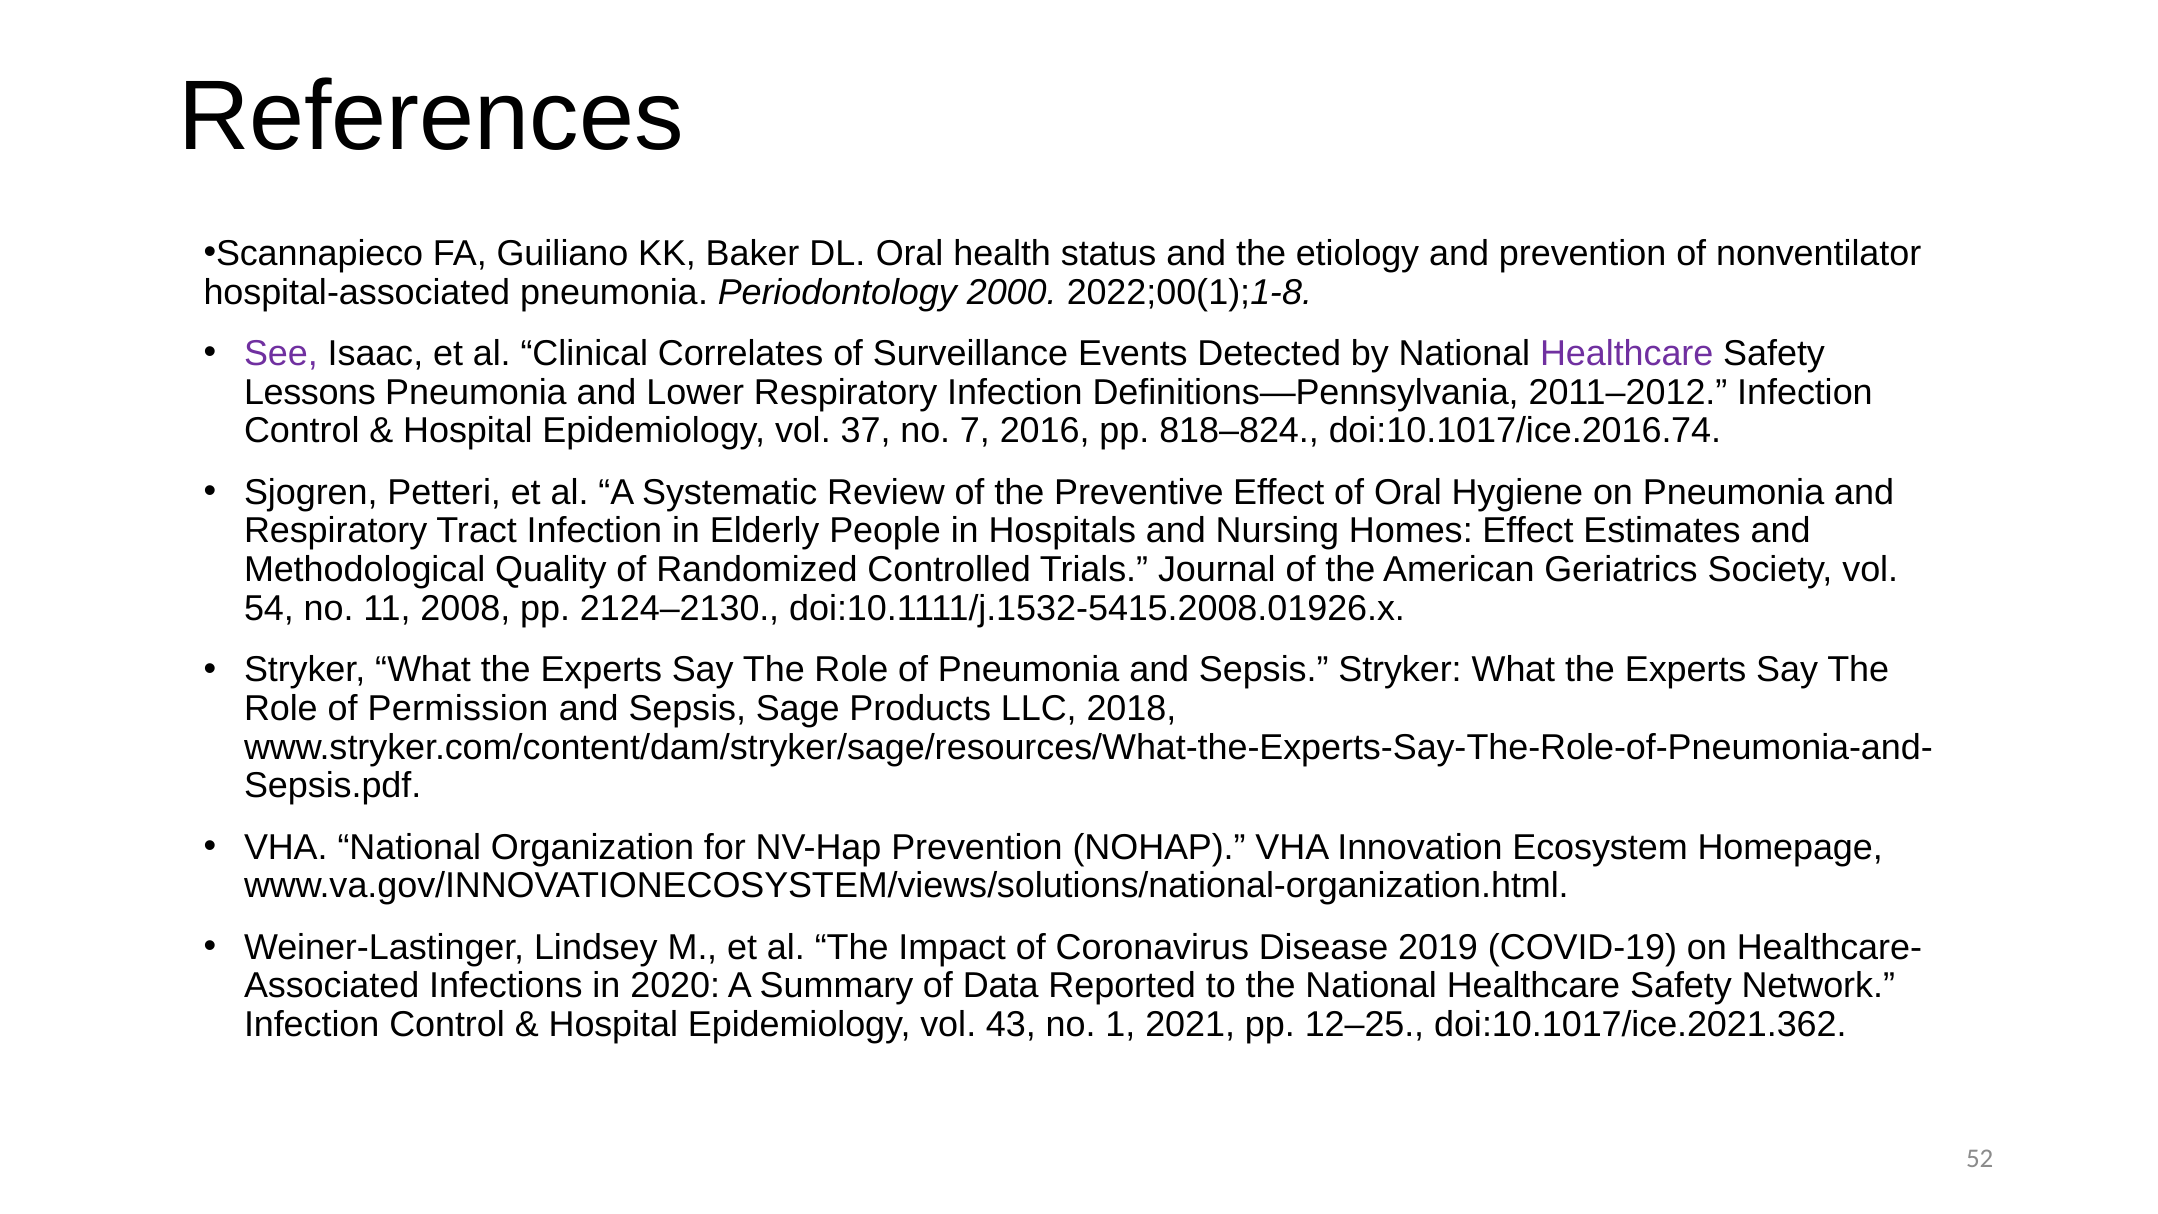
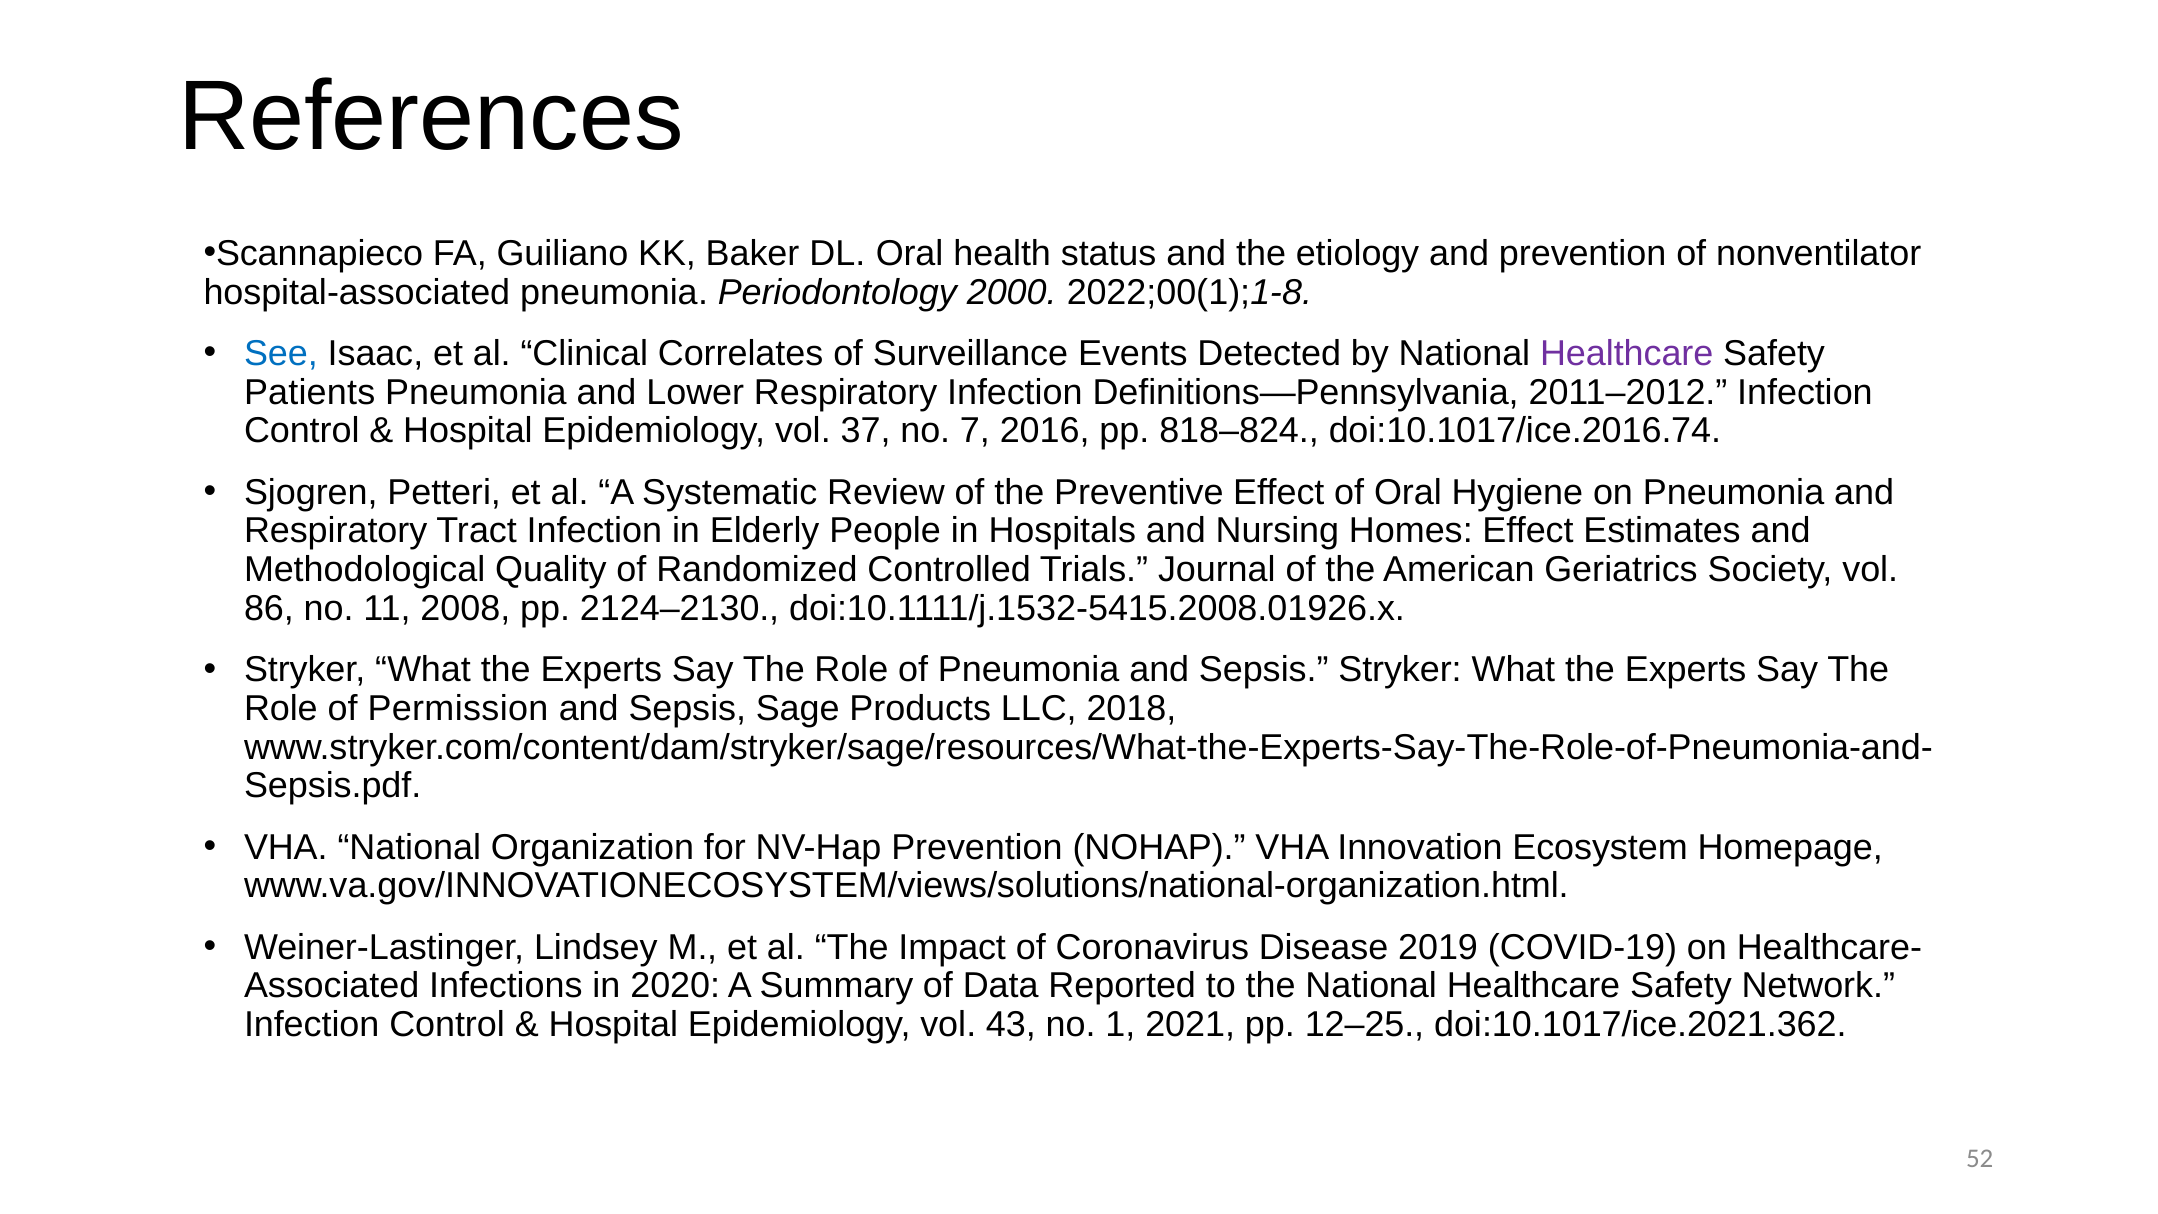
See colour: purple -> blue (281, 354)
Lessons: Lessons -> Patients (310, 392)
54: 54 -> 86 (269, 608)
